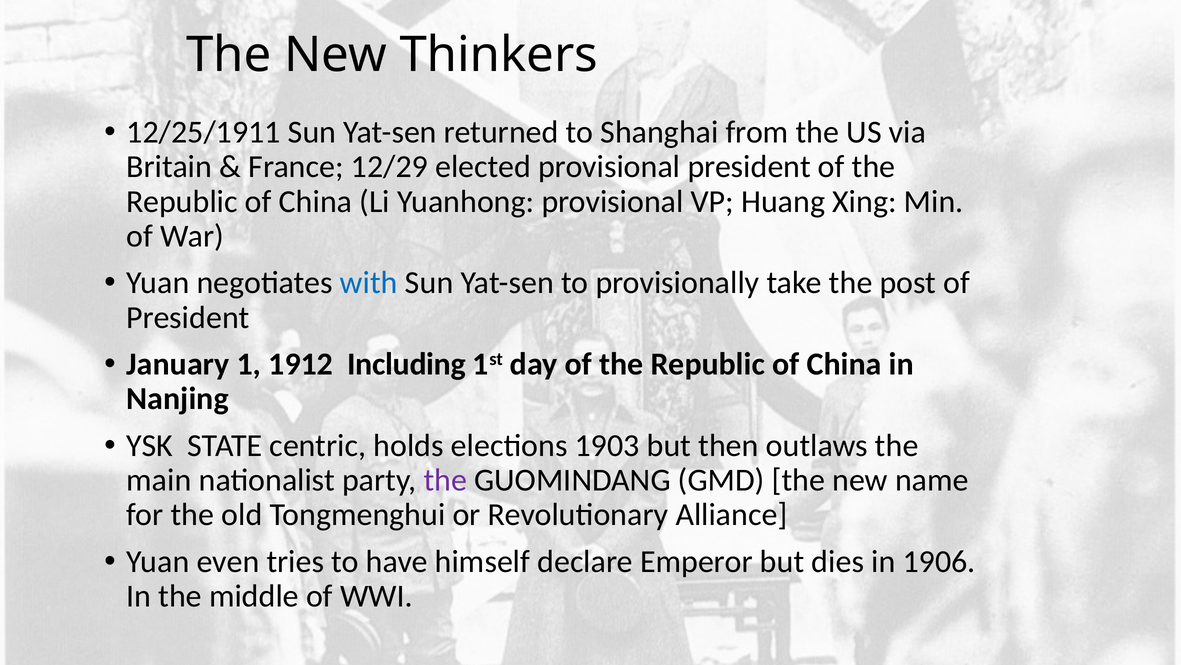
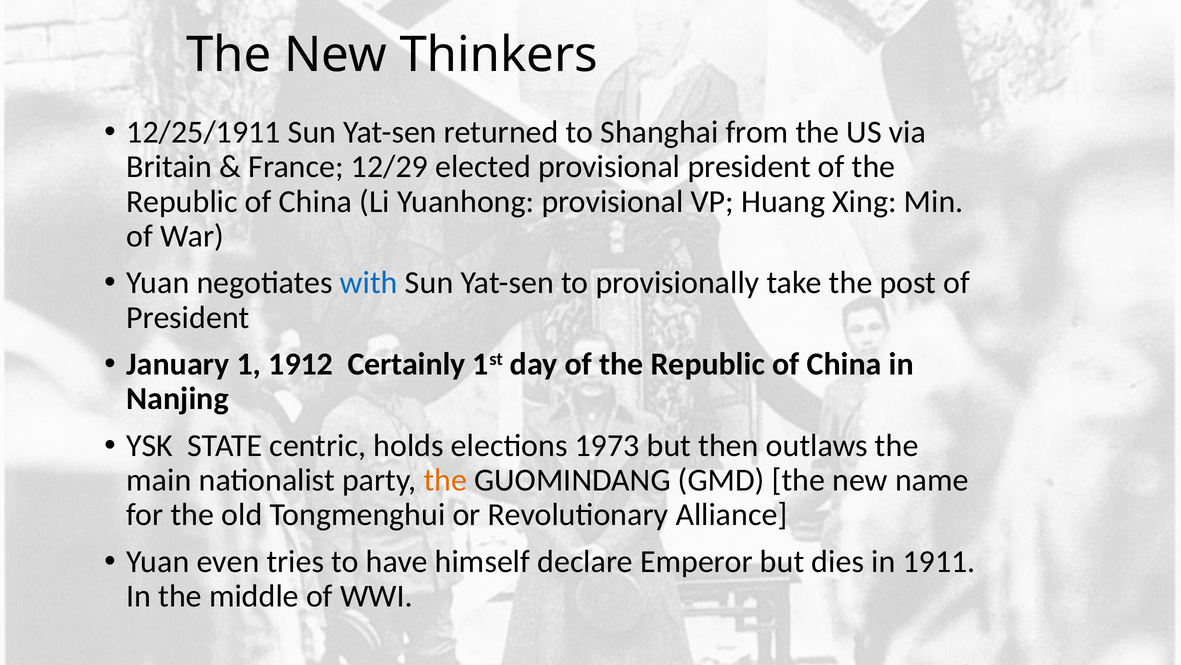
Including: Including -> Certainly (406, 364)
1903: 1903 -> 1973 (607, 445)
the colour: purple -> orange (445, 480)
1906: 1906 -> 1911 (939, 561)
